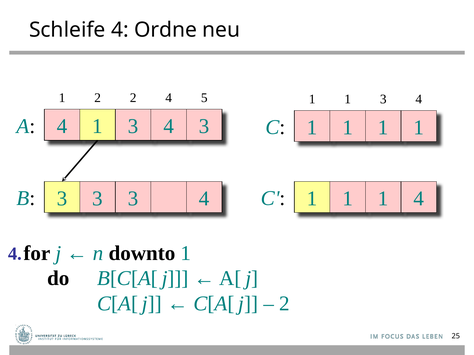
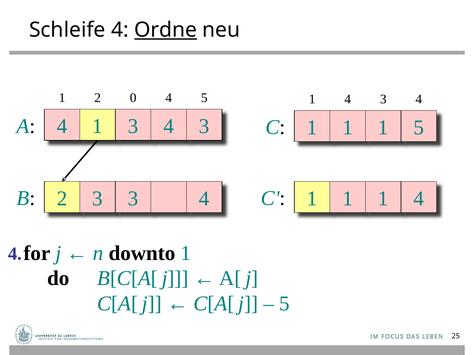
Ordne underline: none -> present (166, 30)
2 2: 2 -> 0 (133, 98)
1: 1 -> 4 (348, 99)
1: 1 -> 5 (419, 128)
B 3: 3 -> 2 (62, 199)
2: 2 -> 5 (284, 304)
